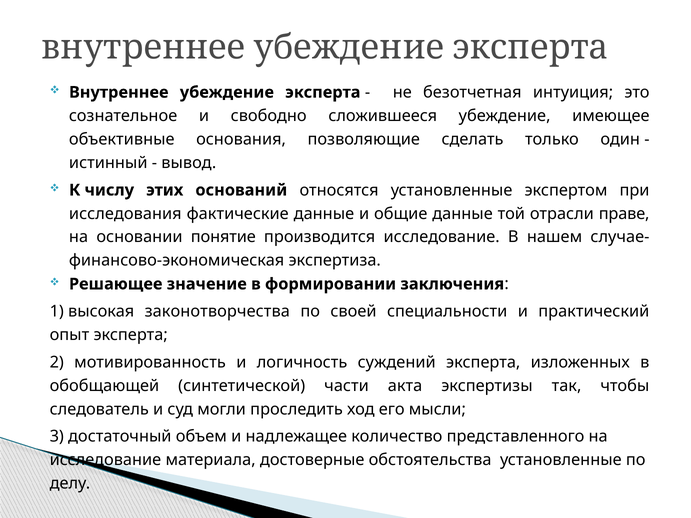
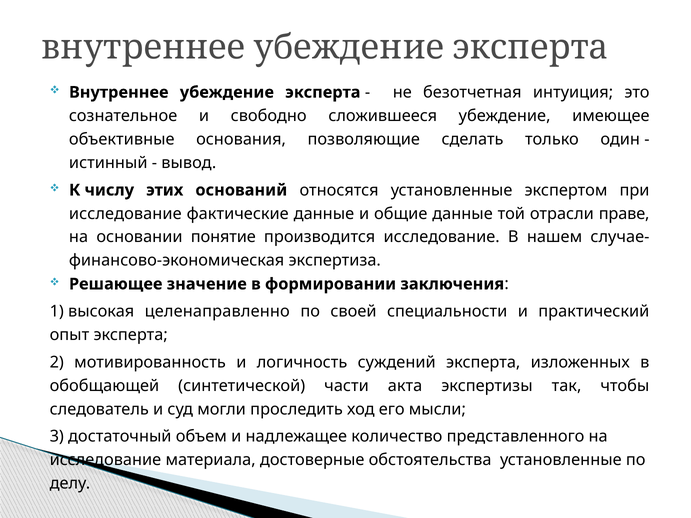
исследования: исследования -> исследование (125, 214)
законотворчества: законотворчества -> целенаправленно (217, 311)
